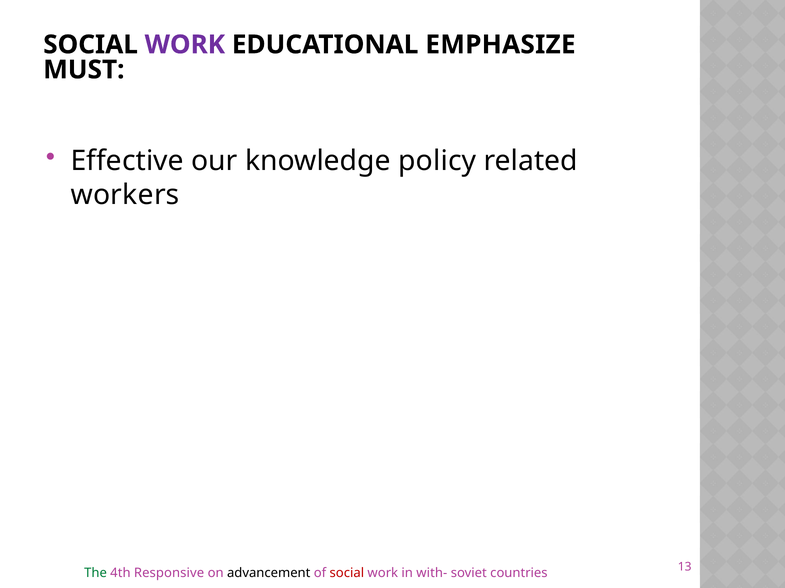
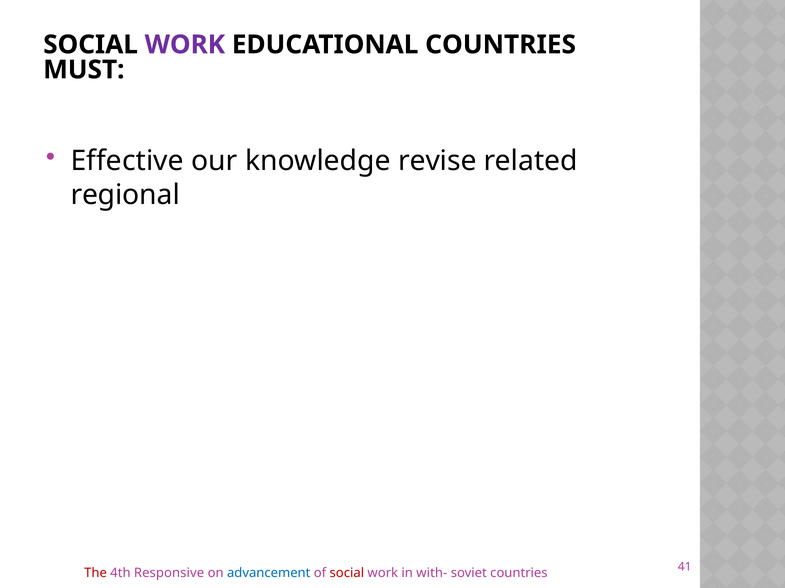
EDUCATIONAL EMPHASIZE: EMPHASIZE -> COUNTRIES (501, 45)
policy: policy -> revise (437, 161)
workers: workers -> regional (125, 195)
The colour: green -> red (96, 574)
advancement colour: black -> blue (269, 574)
13: 13 -> 41 (685, 567)
